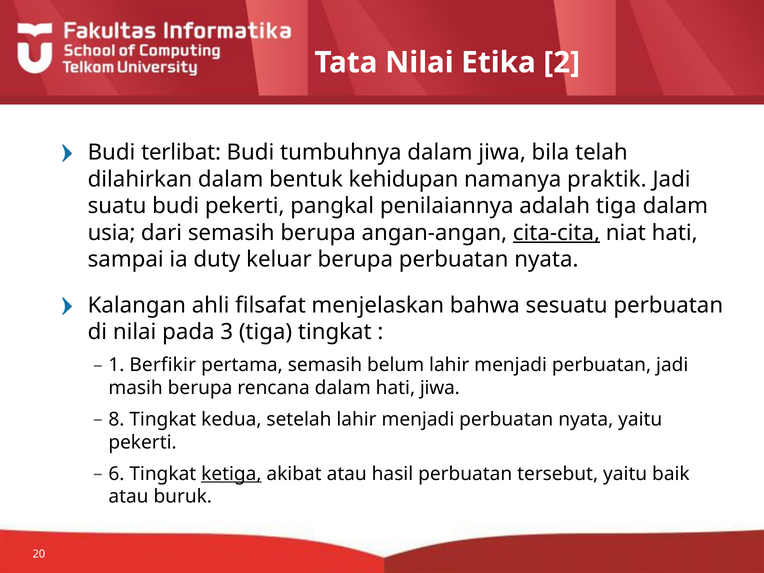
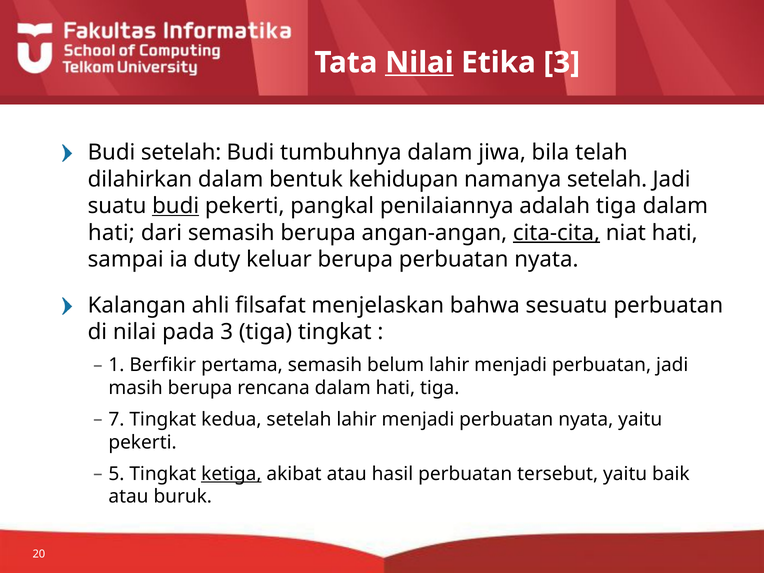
Nilai underline: none -> present (419, 63)
Etika 2: 2 -> 3 (562, 63)
Budi terlibat: terlibat -> setelah (181, 152)
namanya praktik: praktik -> setelah (607, 179)
budi underline: none -> present (176, 206)
usia: usia -> hati (111, 233)
hati jiwa: jiwa -> tiga (440, 388)
8: 8 -> 7 (116, 419)
6: 6 -> 5 (116, 474)
